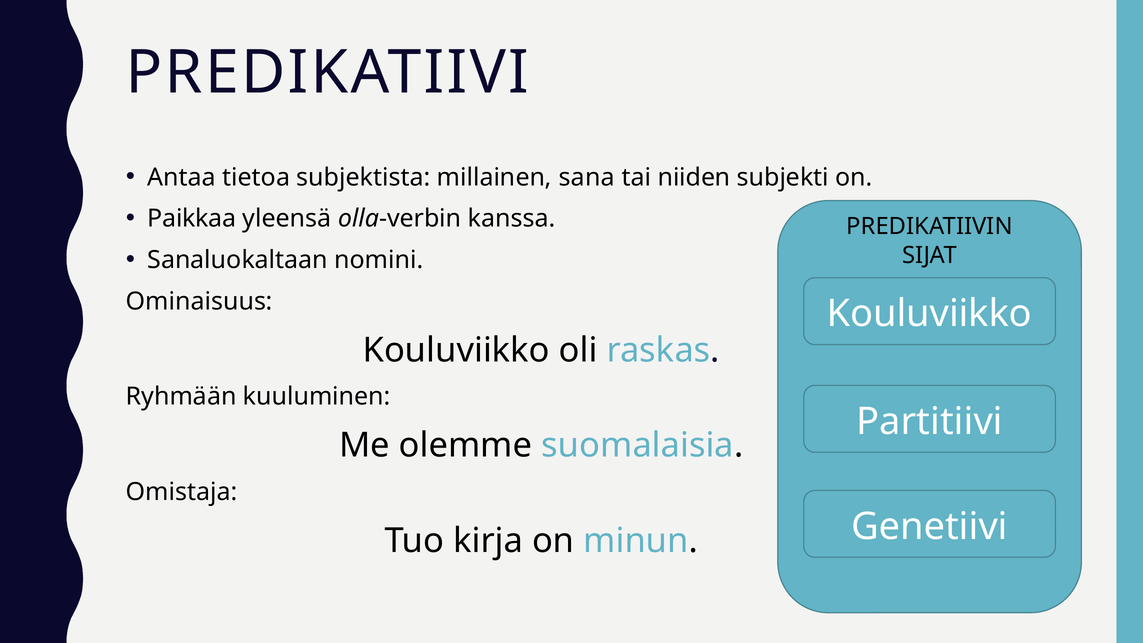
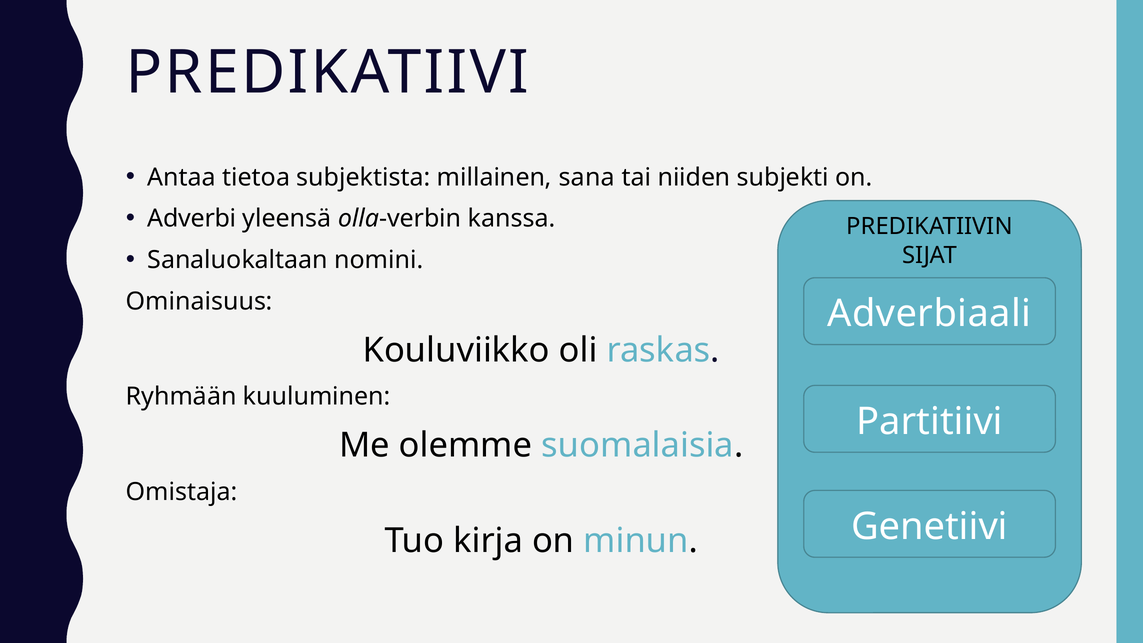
Paikkaa: Paikkaa -> Adverbi (192, 219)
Kouluviikko: Kouluviikko -> Adverbiaali (929, 314)
